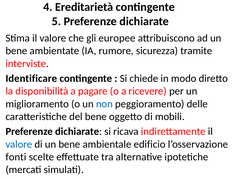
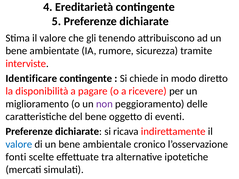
europee: europee -> tenendo (117, 38)
non colour: blue -> purple (104, 104)
mobili: mobili -> eventi (170, 117)
edificio: edificio -> cronico (150, 144)
